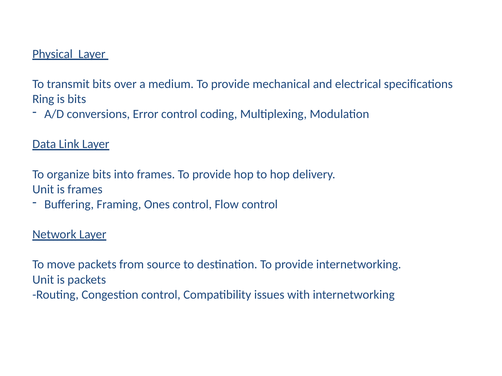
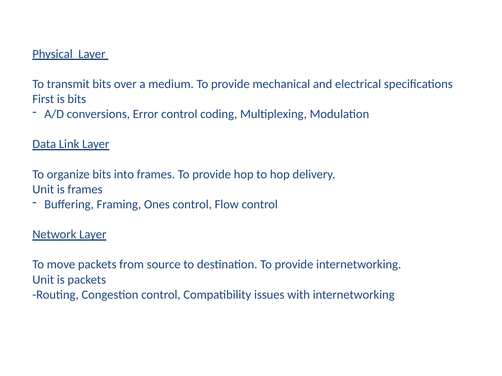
Ring: Ring -> First (43, 99)
